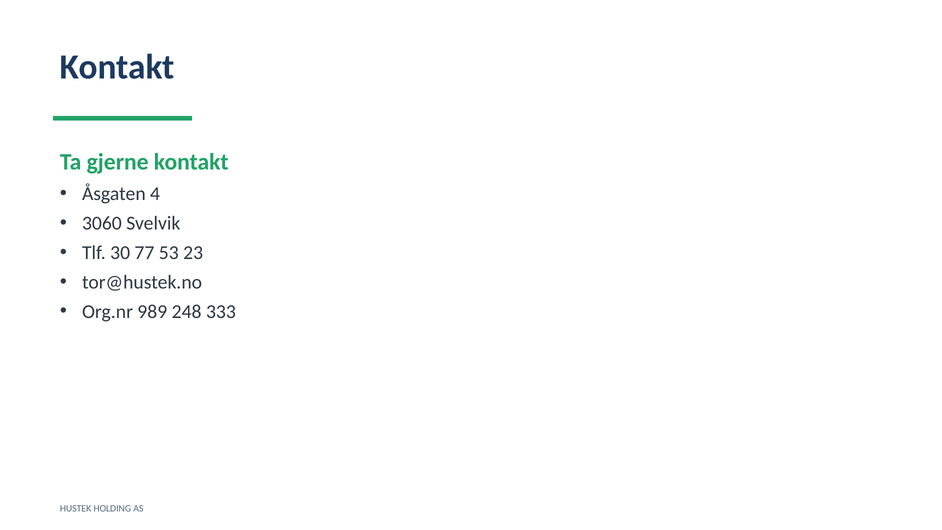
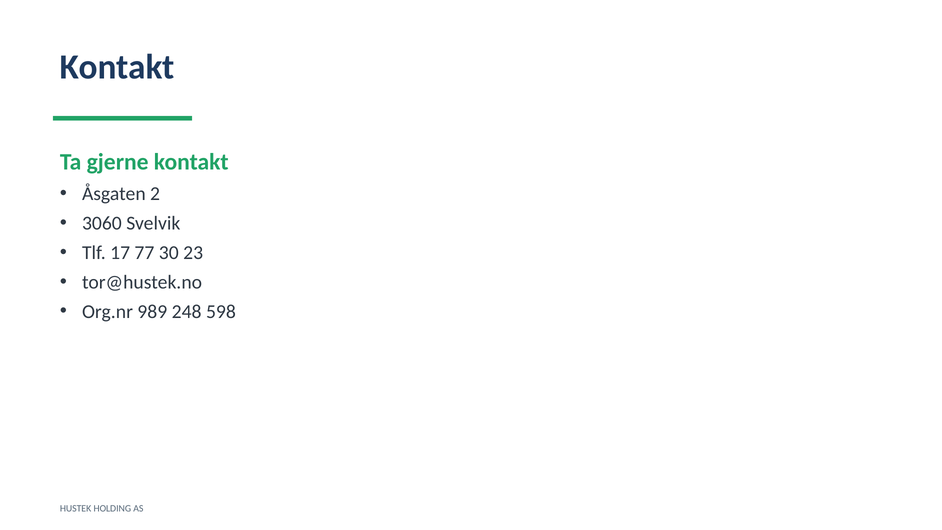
4: 4 -> 2 (155, 194)
30: 30 -> 17 (120, 253)
53: 53 -> 30 (169, 253)
333: 333 -> 598 (221, 312)
